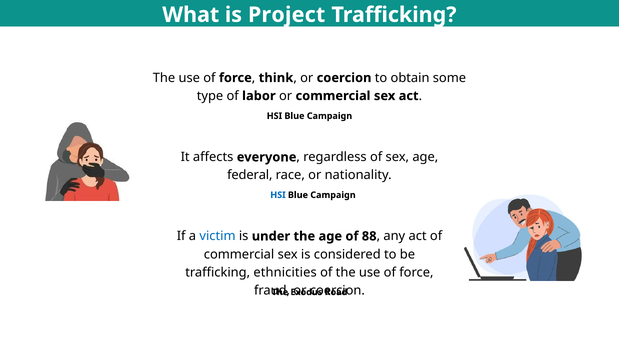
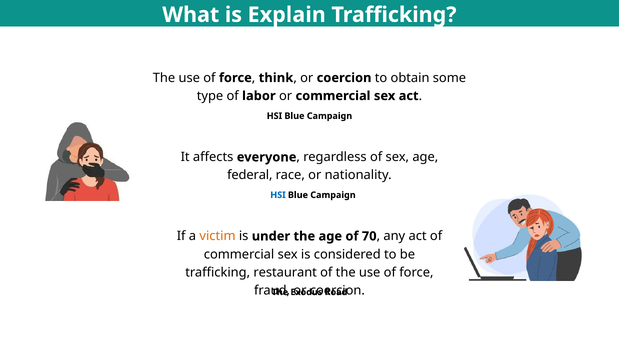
Project: Project -> Explain (287, 15)
victim colour: blue -> orange (218, 236)
88: 88 -> 70 (369, 236)
ethnicities: ethnicities -> restaurant (285, 272)
